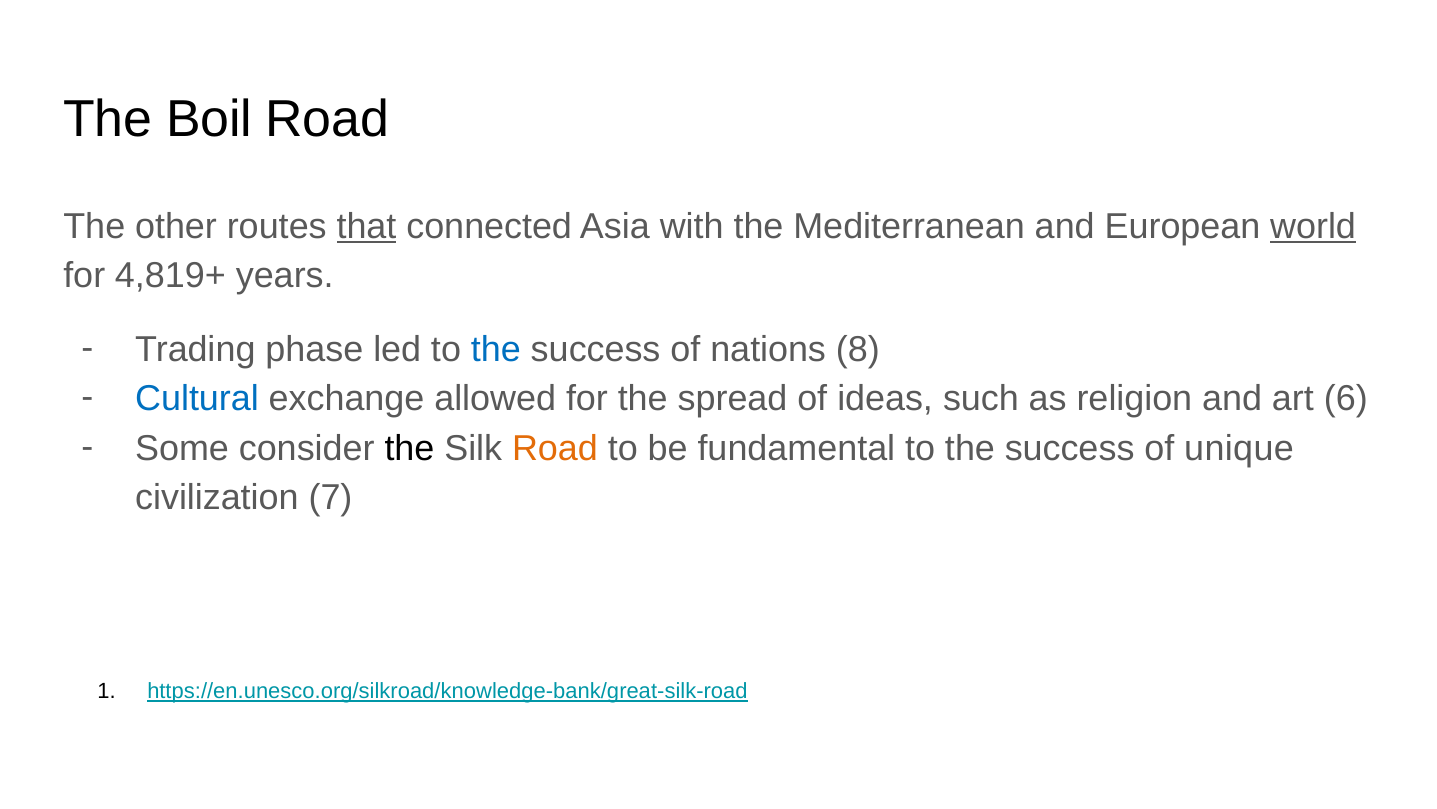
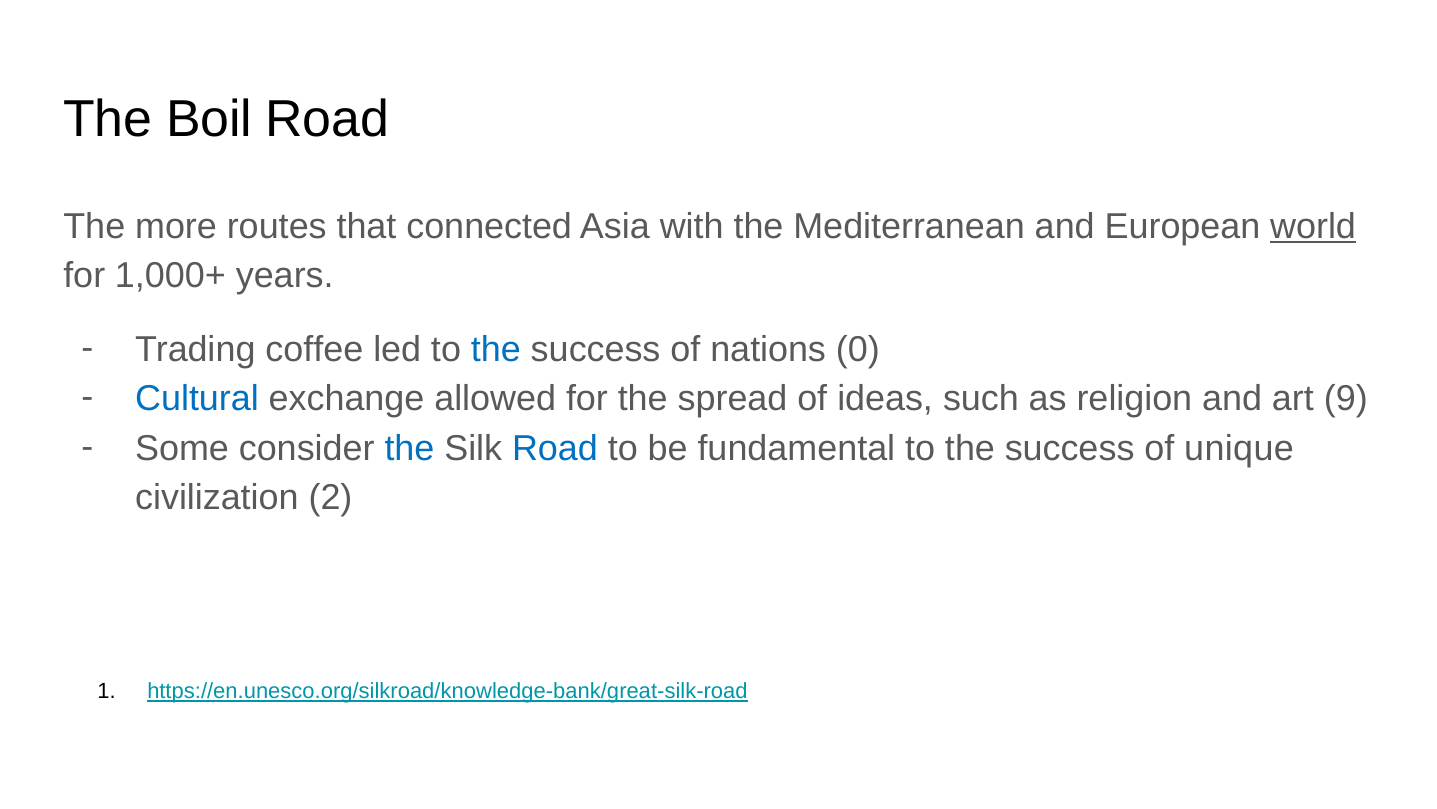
other: other -> more (176, 226)
that underline: present -> none (366, 226)
4,819+: 4,819+ -> 1,000+ (170, 276)
phase: phase -> coffee (314, 349)
8: 8 -> 0 (858, 349)
6: 6 -> 9 (1346, 399)
the colour: black -> blue (409, 448)
Road colour: orange -> blue (555, 448)
7: 7 -> 2 (331, 498)
